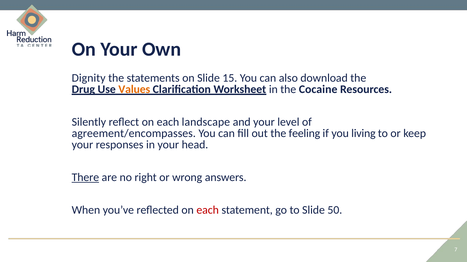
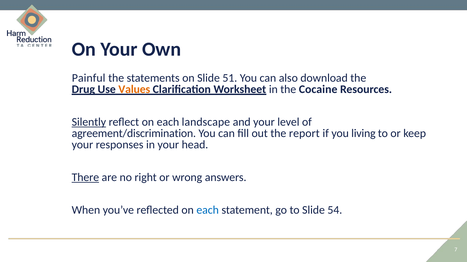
Dignity: Dignity -> Painful (89, 78)
15: 15 -> 51 (230, 78)
Silently underline: none -> present (89, 122)
agreement/encompasses: agreement/encompasses -> agreement/discrimination (134, 134)
feeling: feeling -> report (304, 134)
each colour: red -> blue (208, 210)
50: 50 -> 54 (335, 210)
